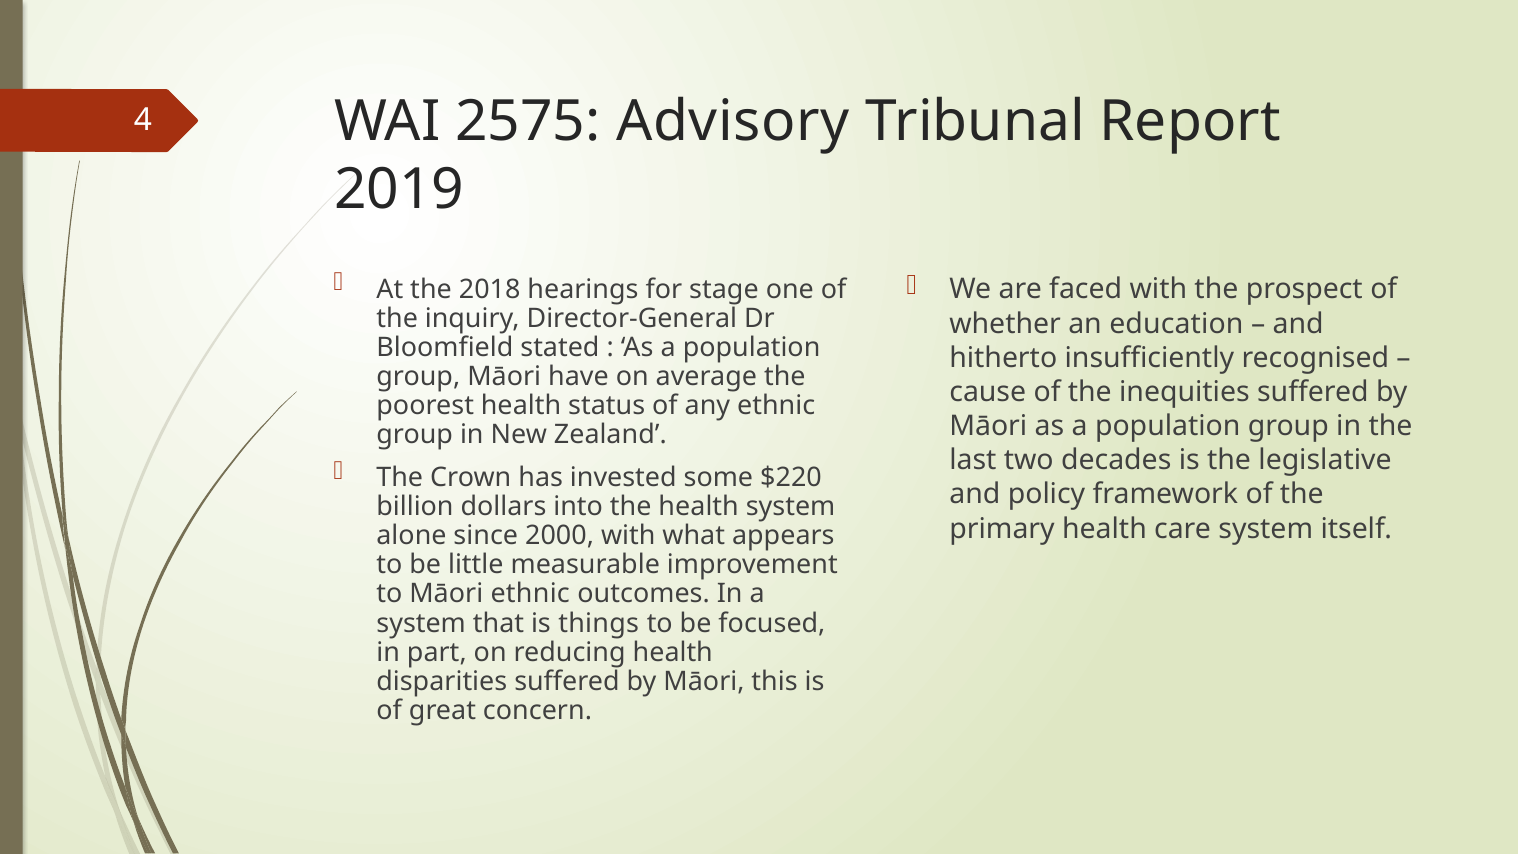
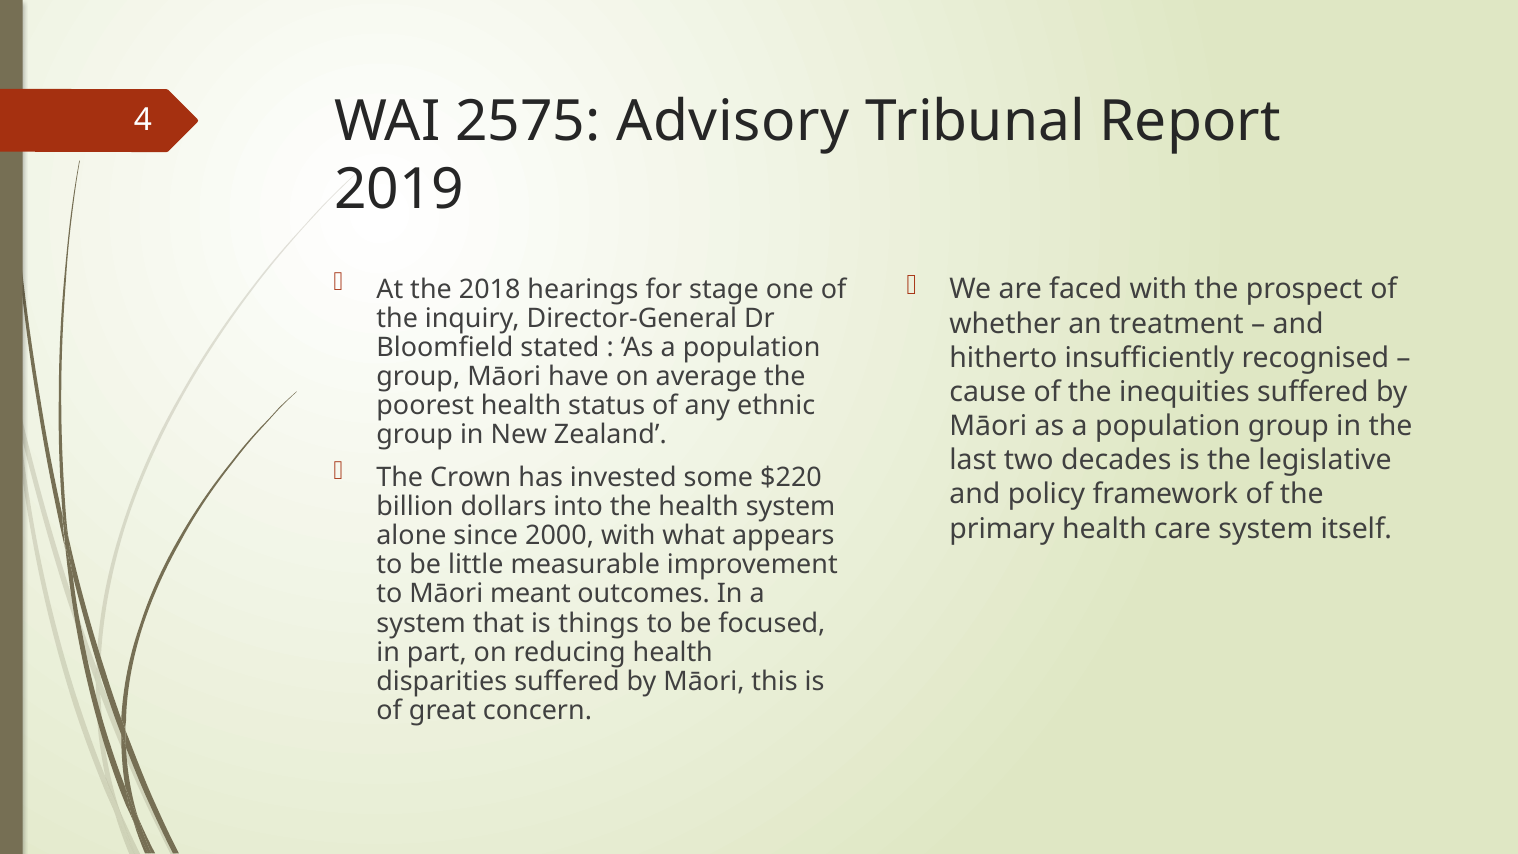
education: education -> treatment (1176, 324)
Māori ethnic: ethnic -> meant (530, 594)
